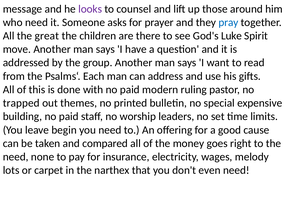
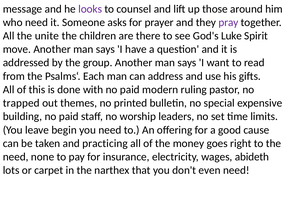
pray colour: blue -> purple (228, 22)
great: great -> unite (47, 36)
compared: compared -> practicing (105, 143)
melody: melody -> abideth (252, 157)
